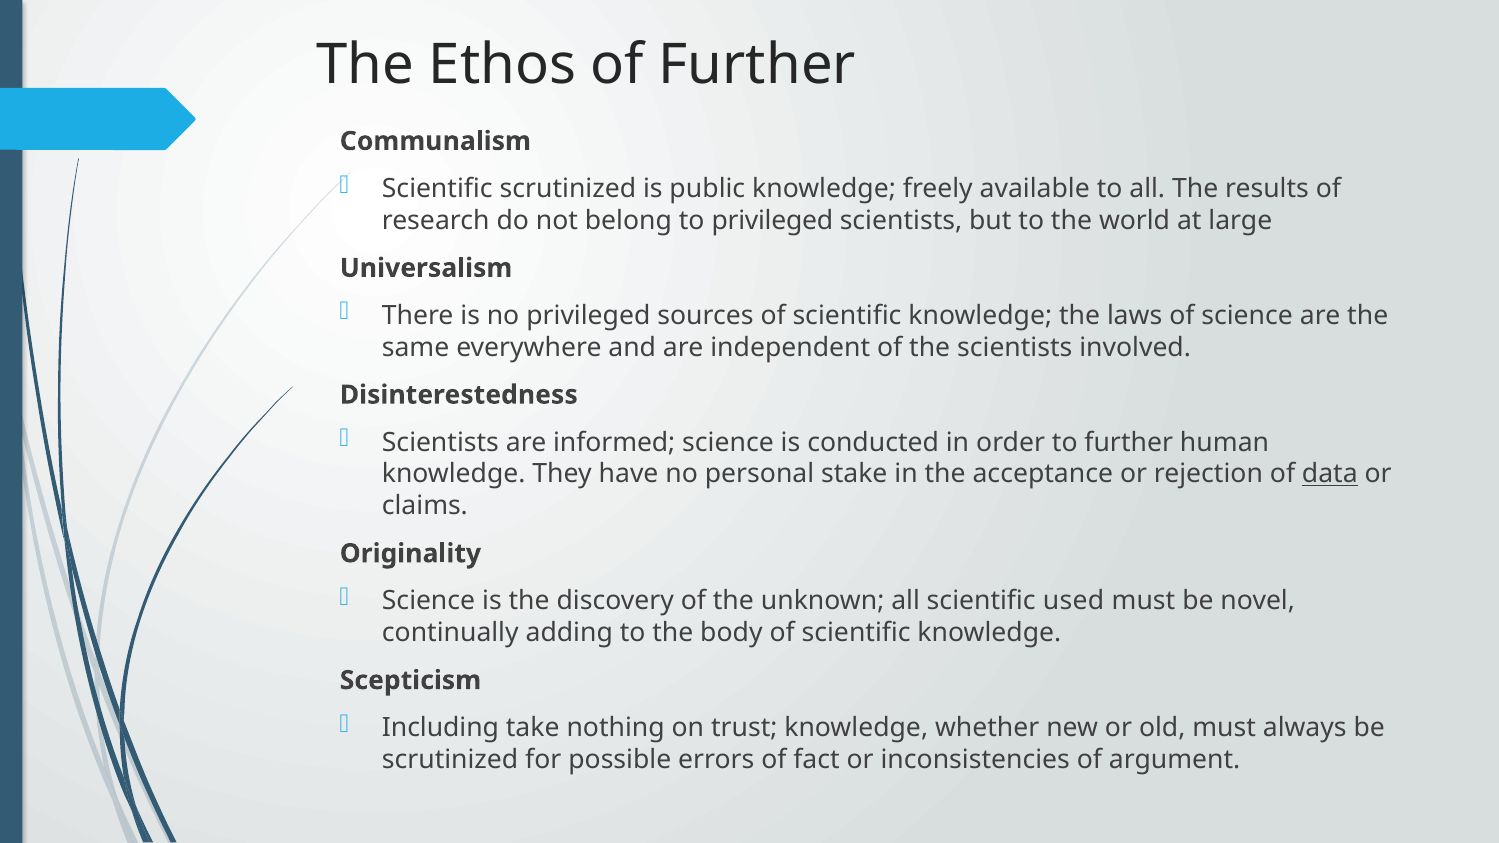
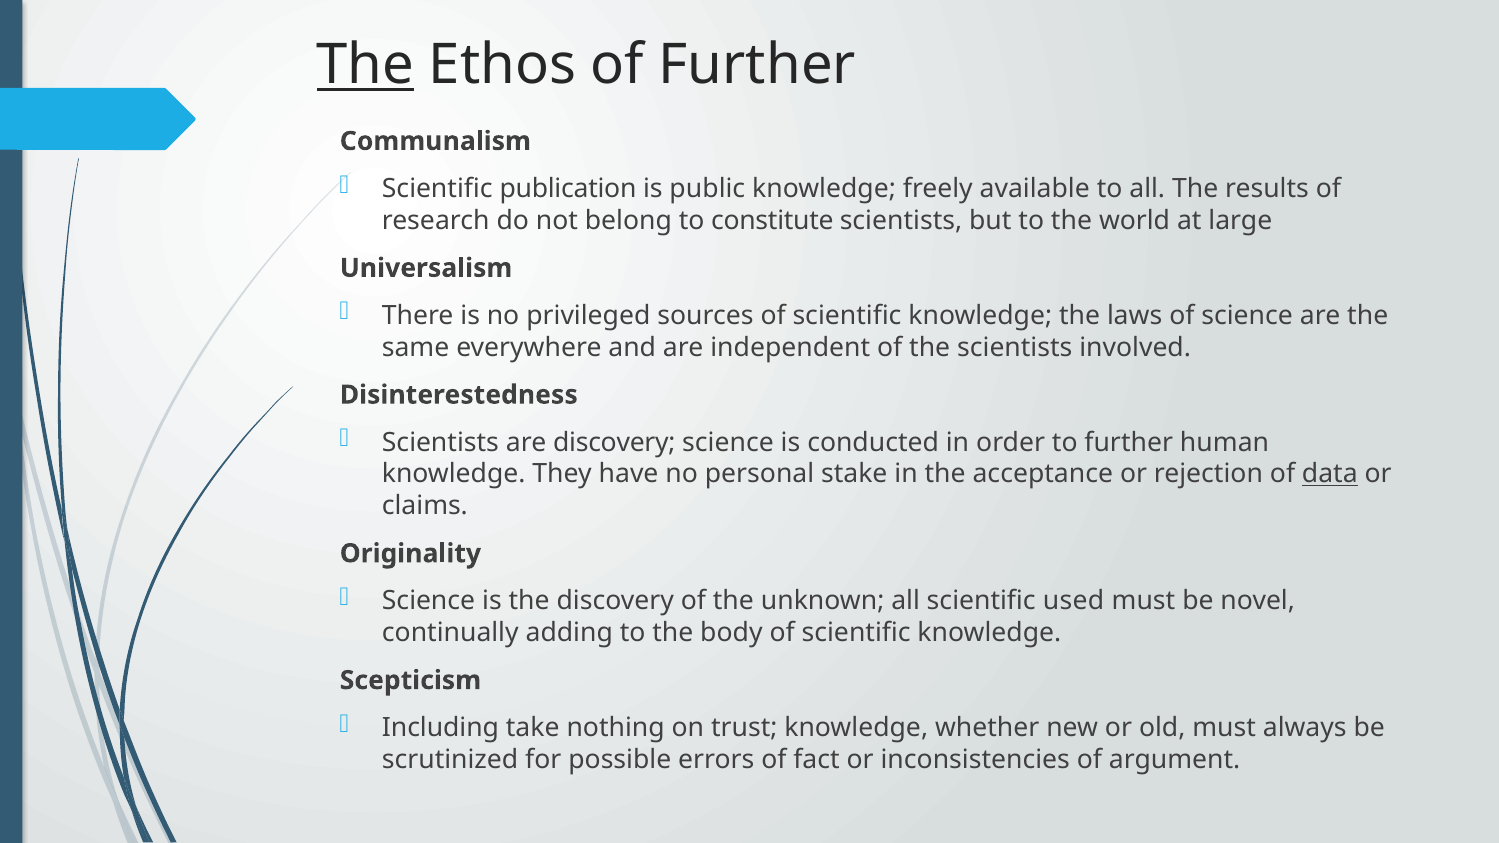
The underline: none -> present (366, 65)
Scientific scrutinized: scrutinized -> publication (568, 189)
to privileged: privileged -> constitute (772, 221)
are informed: informed -> discovery (614, 442)
